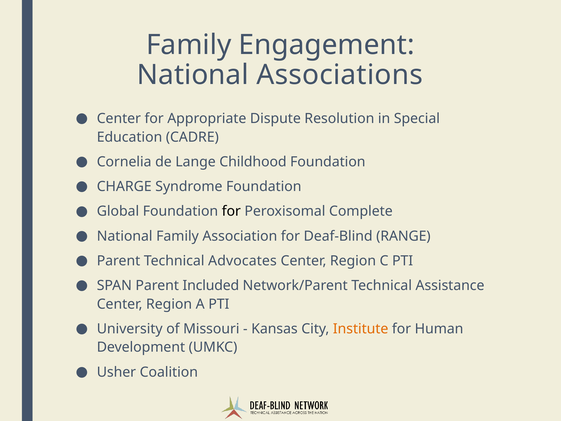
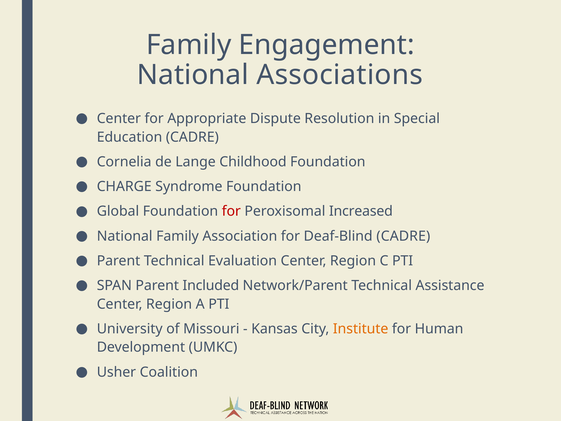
for colour: black -> red (231, 211)
Complete: Complete -> Increased (361, 211)
Deaf-Blind RANGE: RANGE -> CADRE (403, 236)
Advocates: Advocates -> Evaluation (243, 261)
